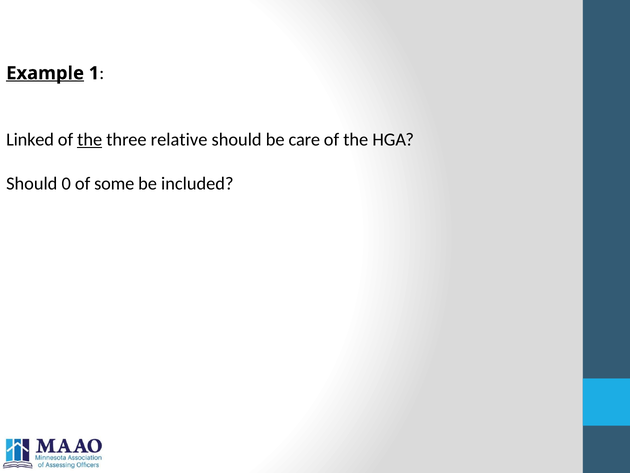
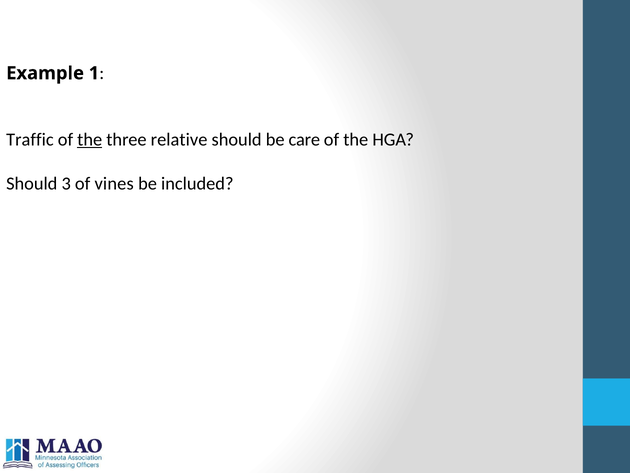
Example underline: present -> none (45, 73)
Linked: Linked -> Traffic (30, 139)
0: 0 -> 3 (66, 183)
some: some -> vines (114, 183)
